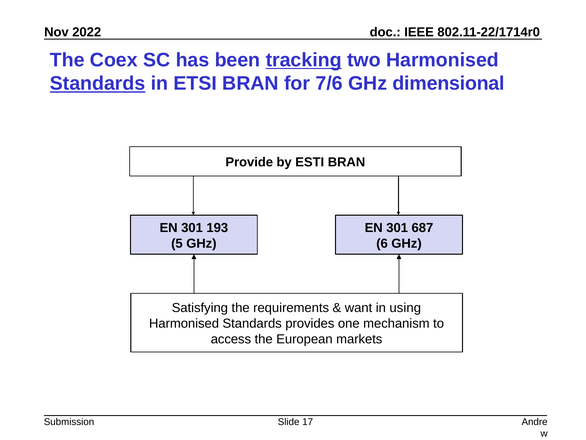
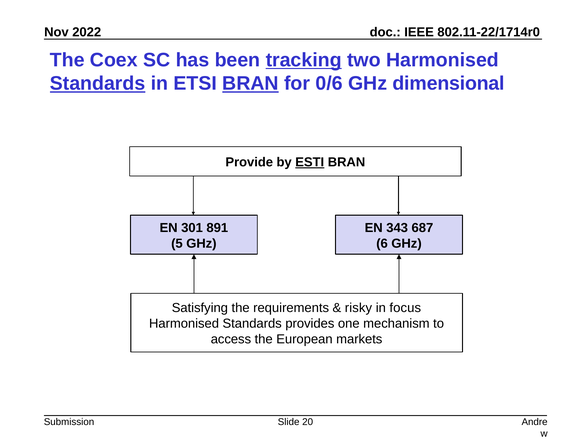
BRAN underline: none -> present (250, 83)
7/6: 7/6 -> 0/6 (329, 83)
ESTI underline: none -> present (310, 162)
193: 193 -> 891 (217, 227)
301: 301 -> 343 (397, 227)
want: want -> risky (358, 308)
using: using -> focus (405, 308)
17: 17 -> 20 (308, 422)
